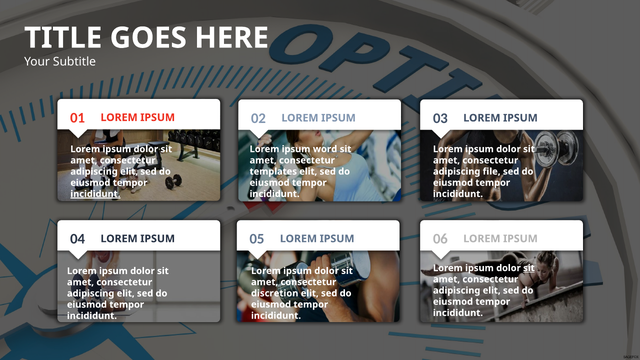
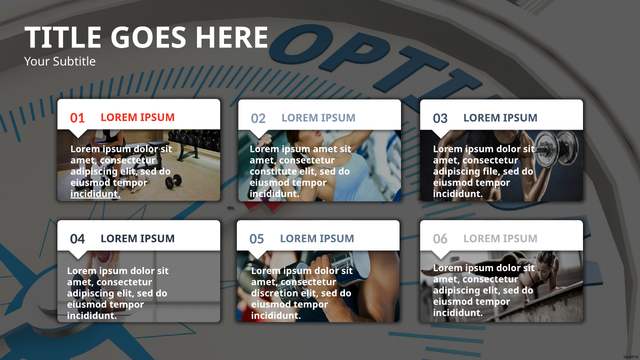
ipsum word: word -> amet (325, 149)
templates: templates -> constitute (273, 172)
sit underline: present -> none (529, 268)
